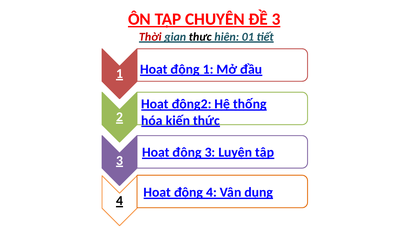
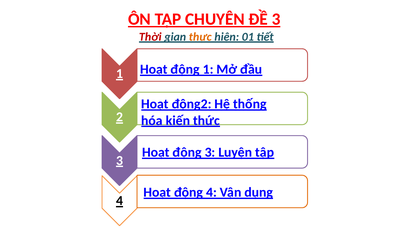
thực colour: black -> orange (200, 37)
